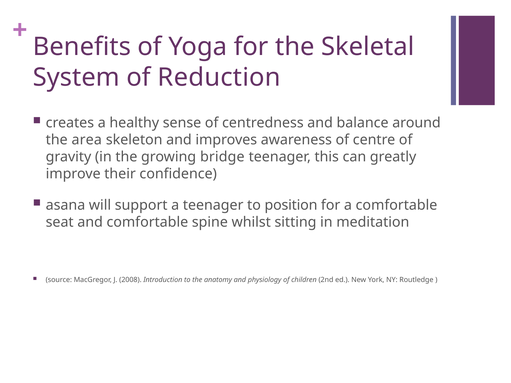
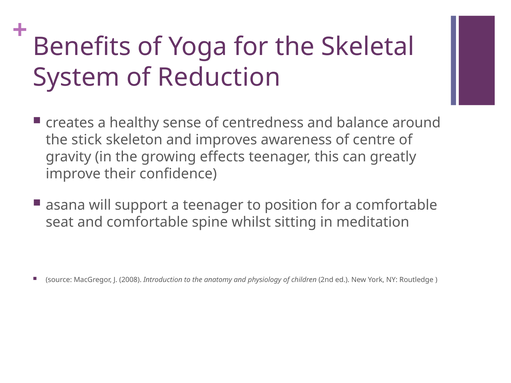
area: area -> stick (87, 140)
bridge: bridge -> effects (222, 157)
